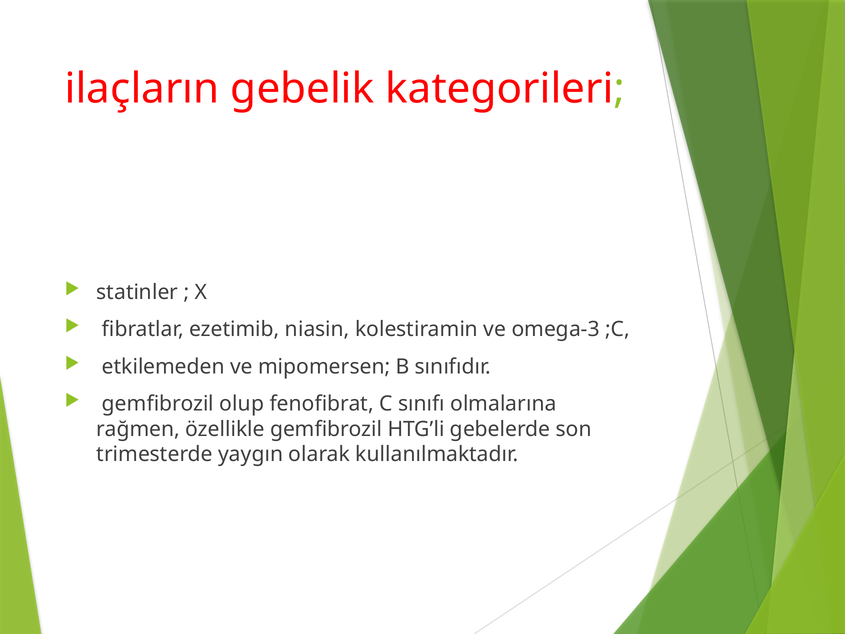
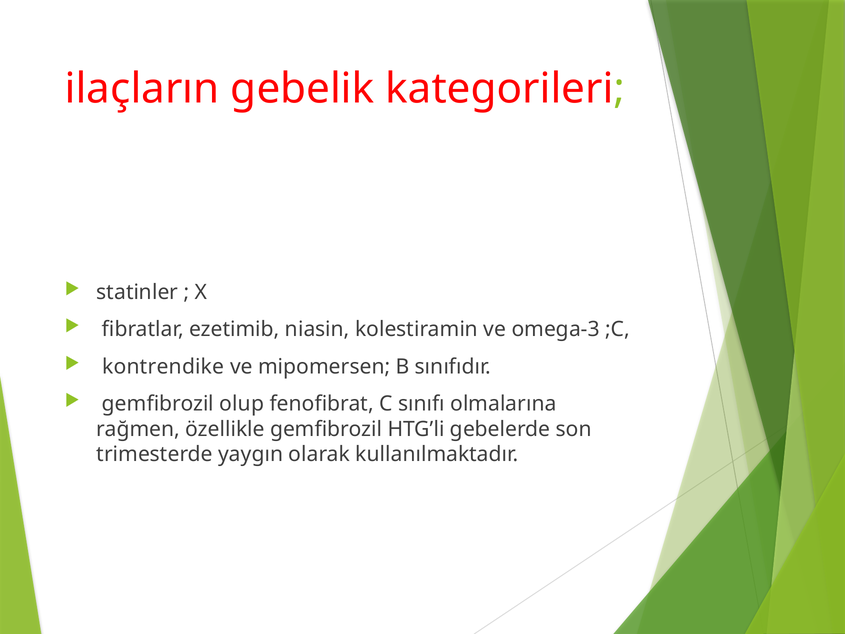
etkilemeden: etkilemeden -> kontrendike (163, 366)
